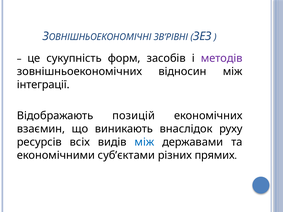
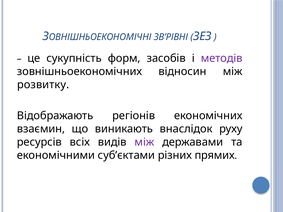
інтеграції: інтеграції -> розвитку (43, 85)
позицій: позицій -> регіонів (134, 116)
між colour: blue -> purple (144, 142)
